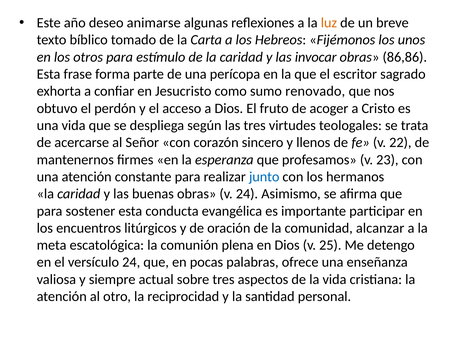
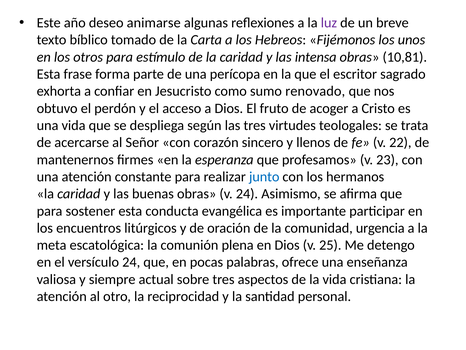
luz colour: orange -> purple (329, 23)
invocar: invocar -> intensa (316, 57)
86,86: 86,86 -> 10,81 (405, 57)
alcanzar: alcanzar -> urgencia (380, 228)
